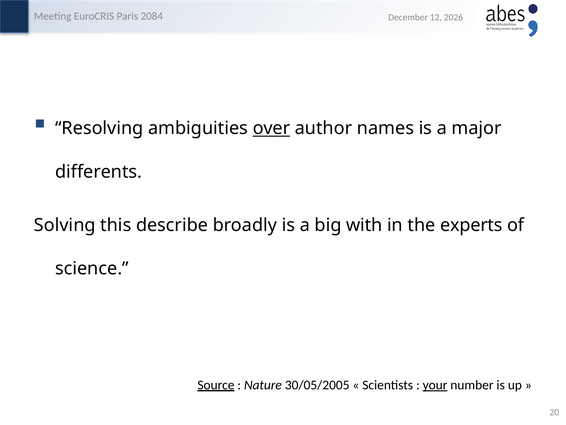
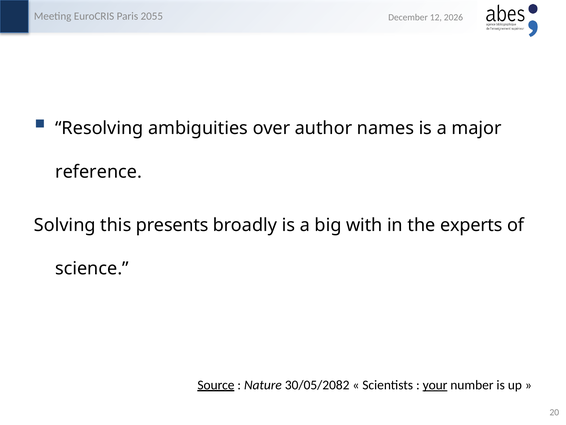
2084: 2084 -> 2055 (152, 16)
over underline: present -> none (271, 128)
differents: differents -> reference (99, 172)
describe: describe -> presents (172, 225)
30/05/2005: 30/05/2005 -> 30/05/2082 (317, 385)
